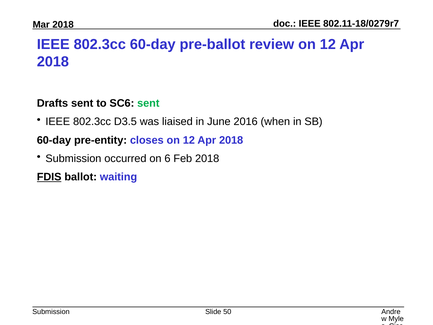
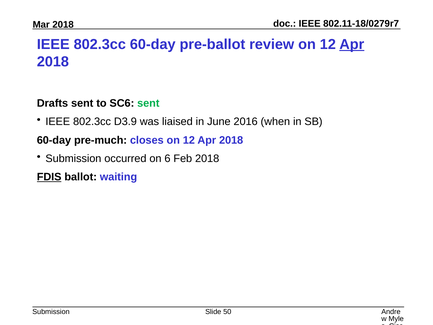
Apr underline: none -> present (352, 44)
D3.5: D3.5 -> D3.9 (125, 122)
pre-entity: pre-entity -> pre-much (101, 140)
